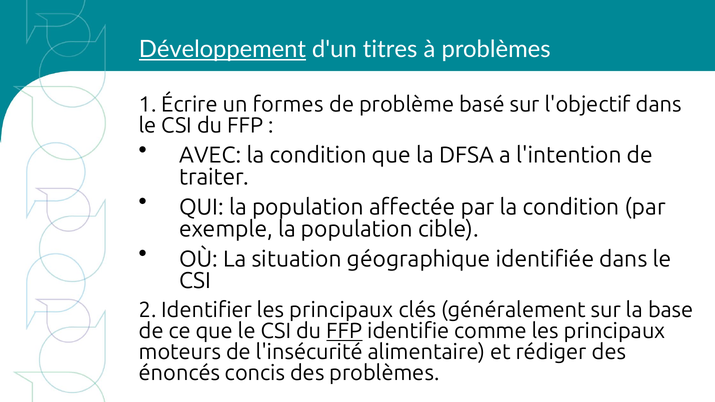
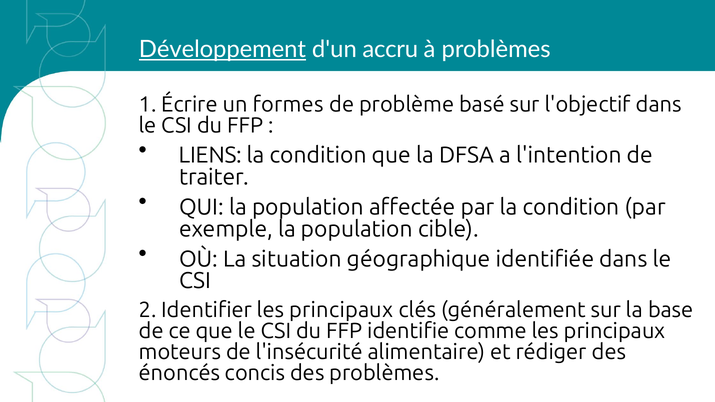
titres: titres -> accru (390, 49)
AVEC: AVEC -> LIENS (210, 155)
FFP underline: present -> none (344, 331)
